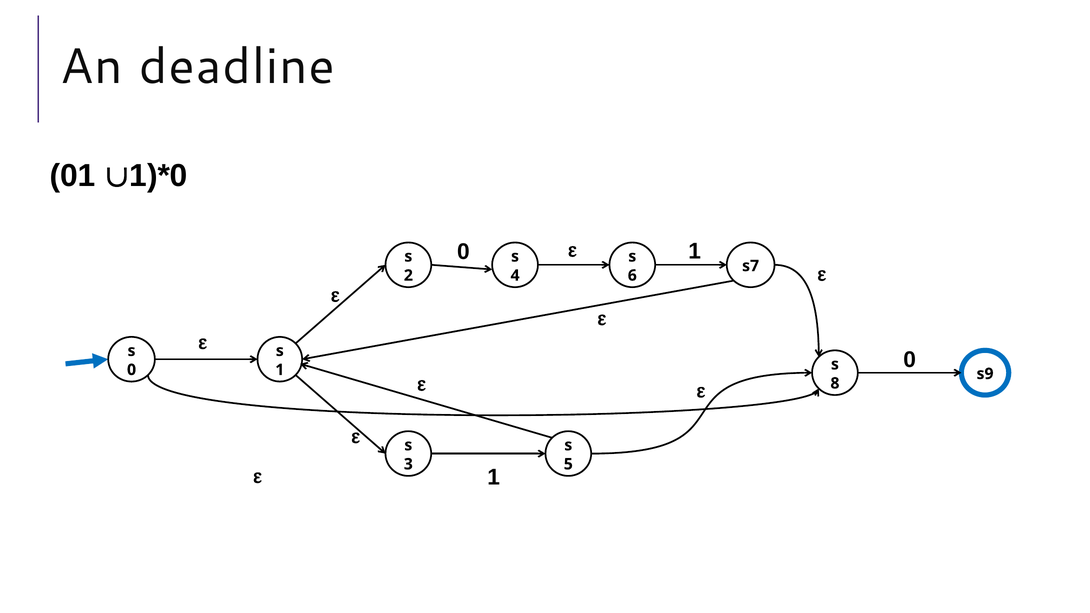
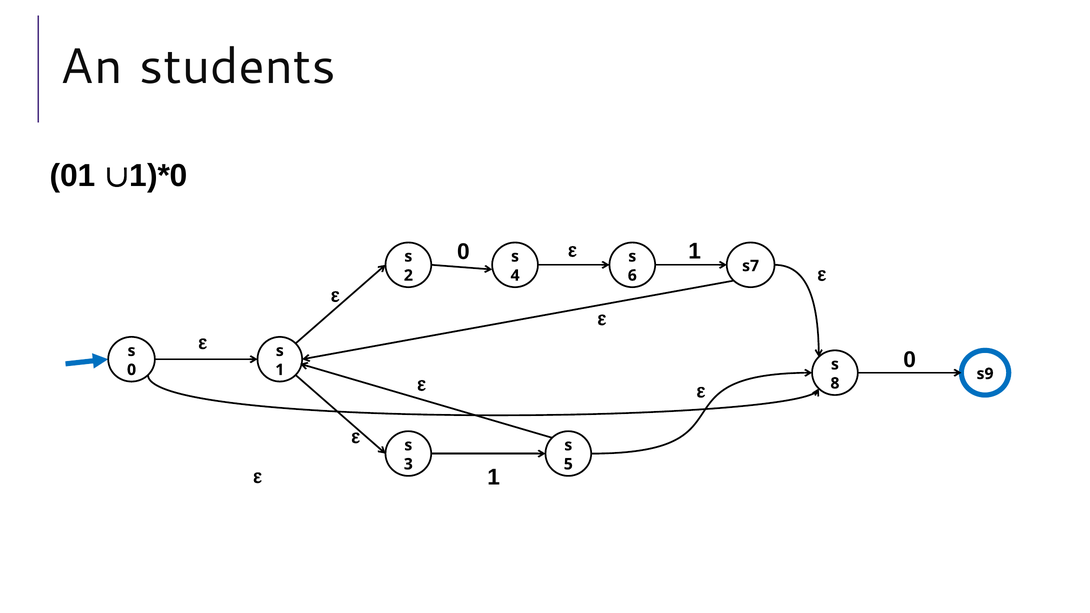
deadline: deadline -> students (237, 67)
